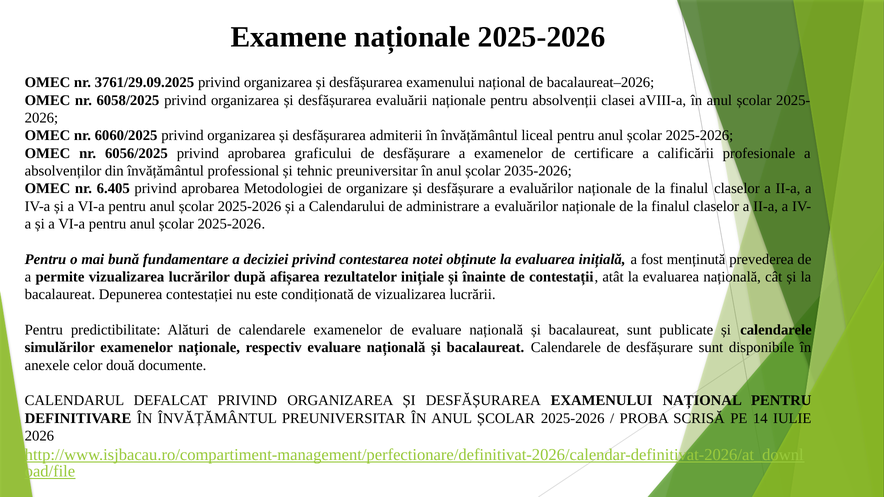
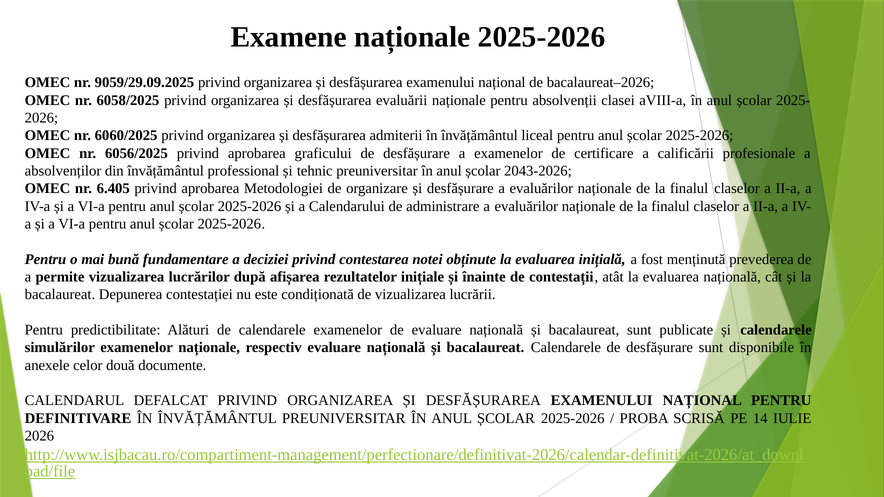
3761/29.09.2025: 3761/29.09.2025 -> 9059/29.09.2025 (144, 83)
2035-2026: 2035-2026 -> 2043-2026 (538, 171)
